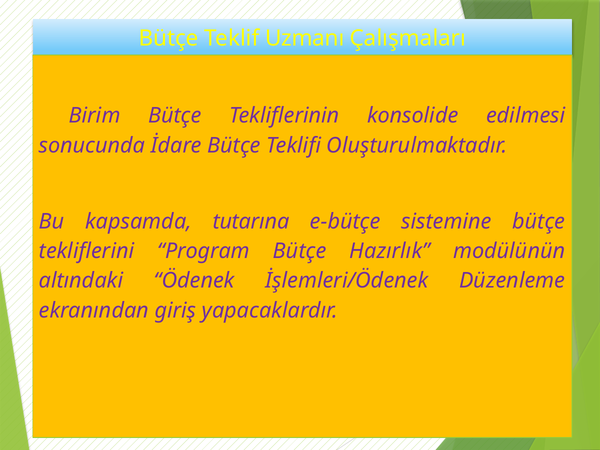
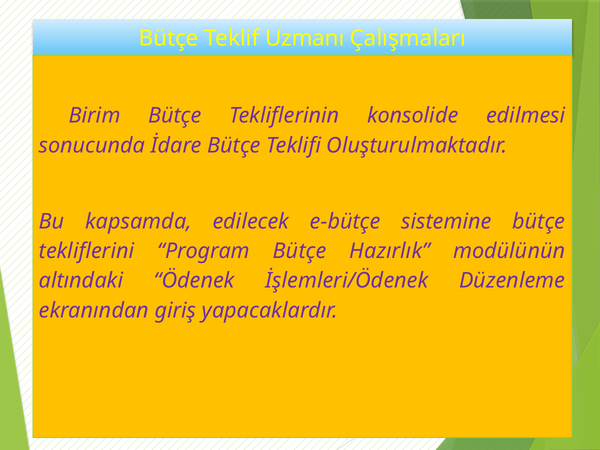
tutarına: tutarına -> edilecek (251, 222)
